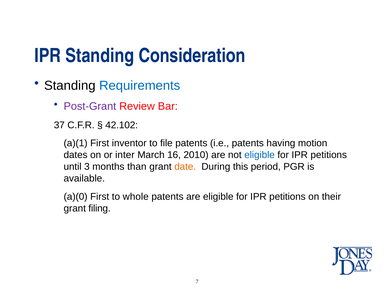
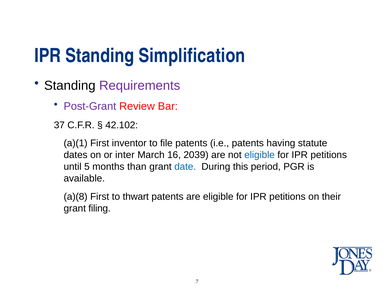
Consideration: Consideration -> Simplification (192, 56)
Requirements colour: blue -> purple (140, 86)
motion: motion -> statute (313, 143)
2010: 2010 -> 2039 (196, 155)
3: 3 -> 5 (87, 167)
date colour: orange -> blue (185, 167)
a)(0: a)(0 -> a)(8 (76, 197)
whole: whole -> thwart (136, 197)
